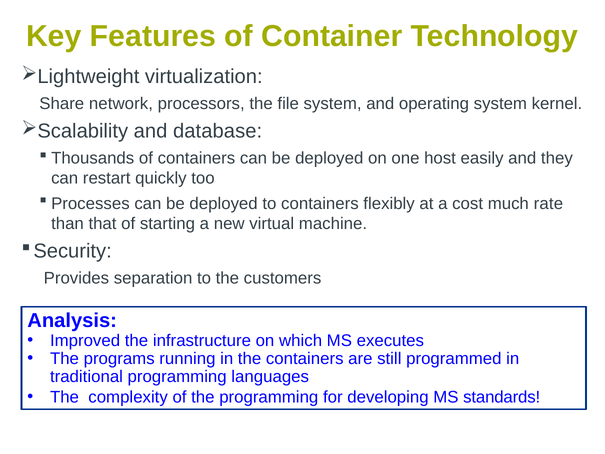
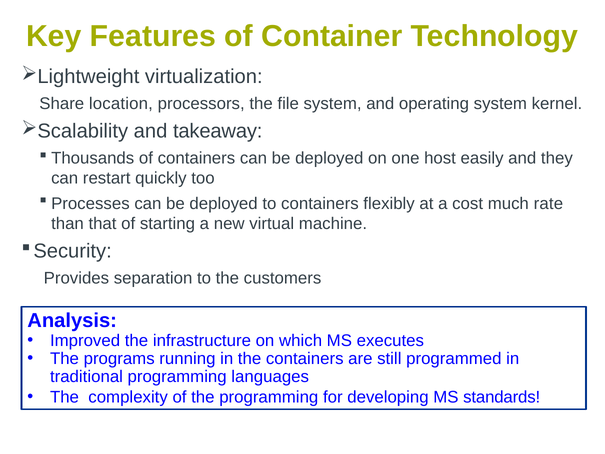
network: network -> location (121, 104)
database: database -> takeaway (218, 131)
